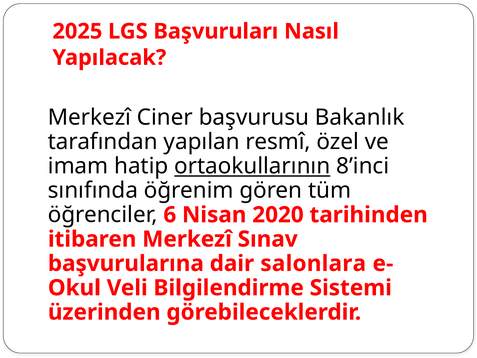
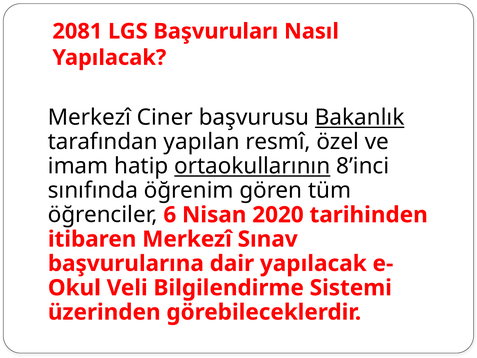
2025: 2025 -> 2081 (77, 31)
Bakanlık underline: none -> present (360, 117)
dair salonlara: salonlara -> yapılacak (313, 263)
